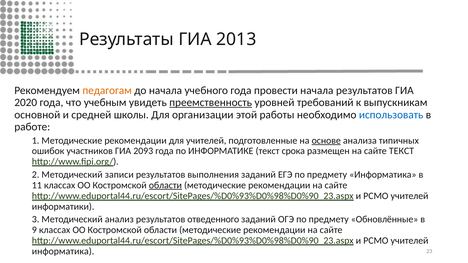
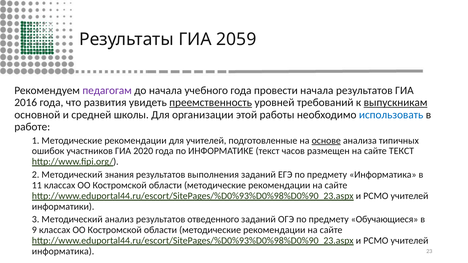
2013: 2013 -> 2059 (236, 39)
педагогам colour: orange -> purple (107, 91)
2020: 2020 -> 2016 (26, 103)
учебным: учебным -> развития (105, 103)
выпускникам underline: none -> present (396, 103)
2093: 2093 -> 2020 (143, 151)
срока: срока -> часов (293, 151)
записи: записи -> знания (119, 175)
области underline: present -> none (165, 185)
Обновлённые: Обновлённые -> Обучающиеся (385, 220)
